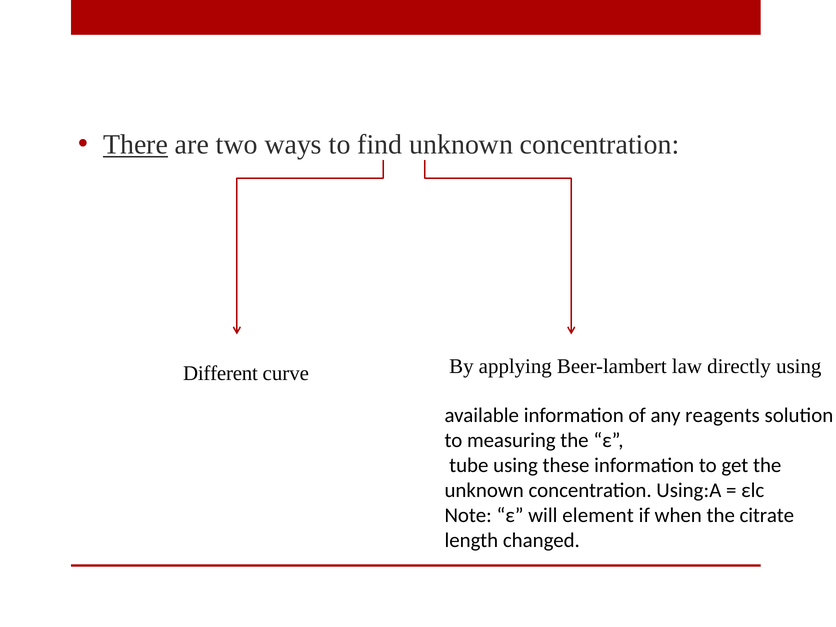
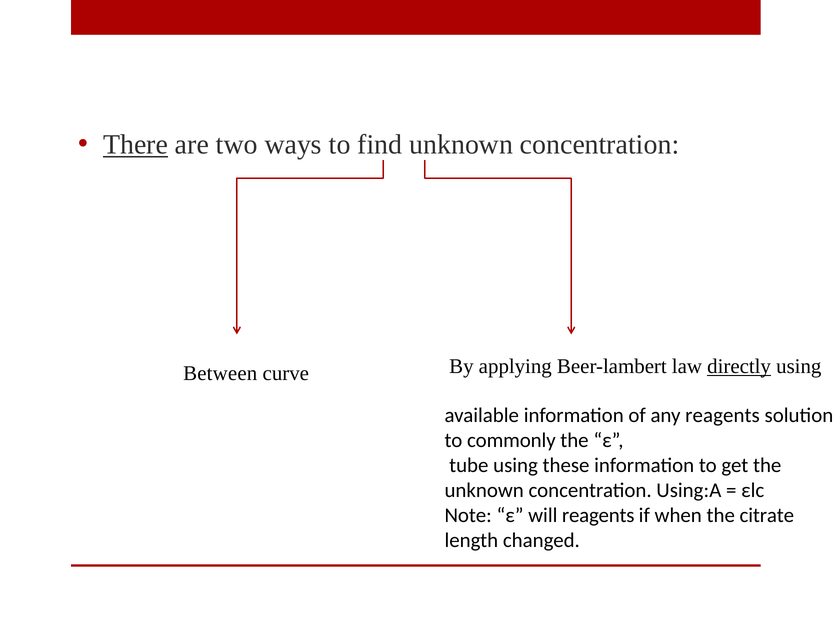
directly underline: none -> present (739, 366)
Different: Different -> Between (220, 373)
measuring: measuring -> commonly (511, 440)
will element: element -> reagents (598, 516)
